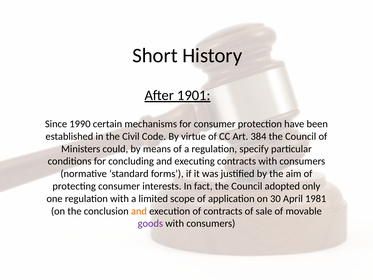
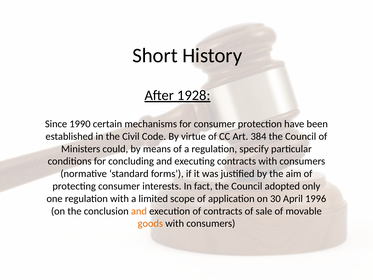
1901: 1901 -> 1928 (194, 95)
1981: 1981 -> 1996 (316, 198)
goods colour: purple -> orange (150, 223)
